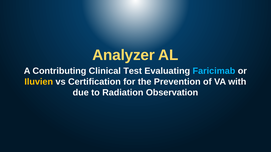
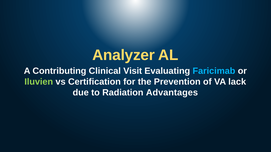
Test: Test -> Visit (133, 71)
Iluvien colour: yellow -> light green (39, 82)
with: with -> lack (237, 82)
Observation: Observation -> Advantages (172, 93)
